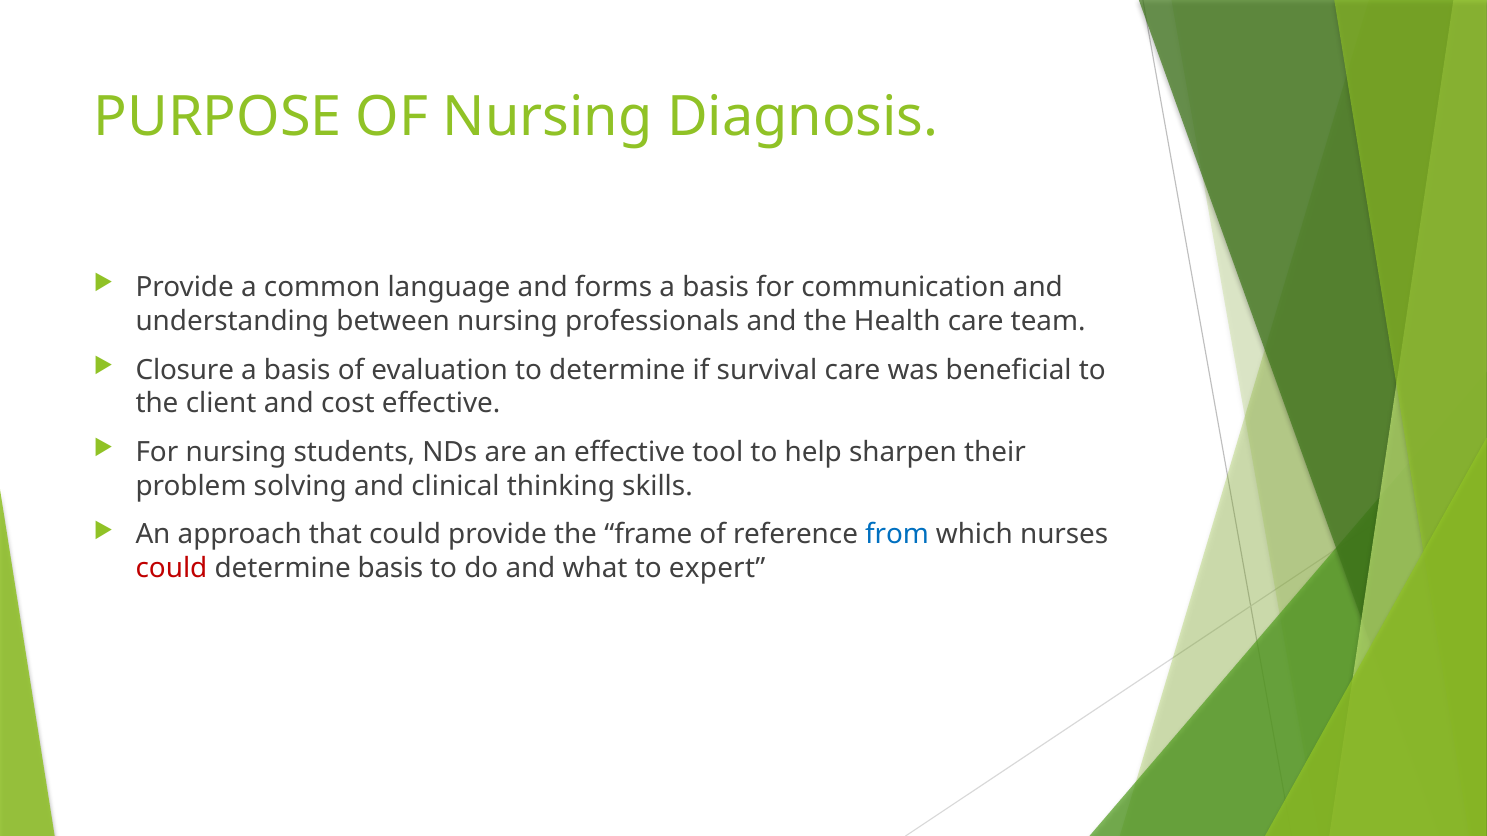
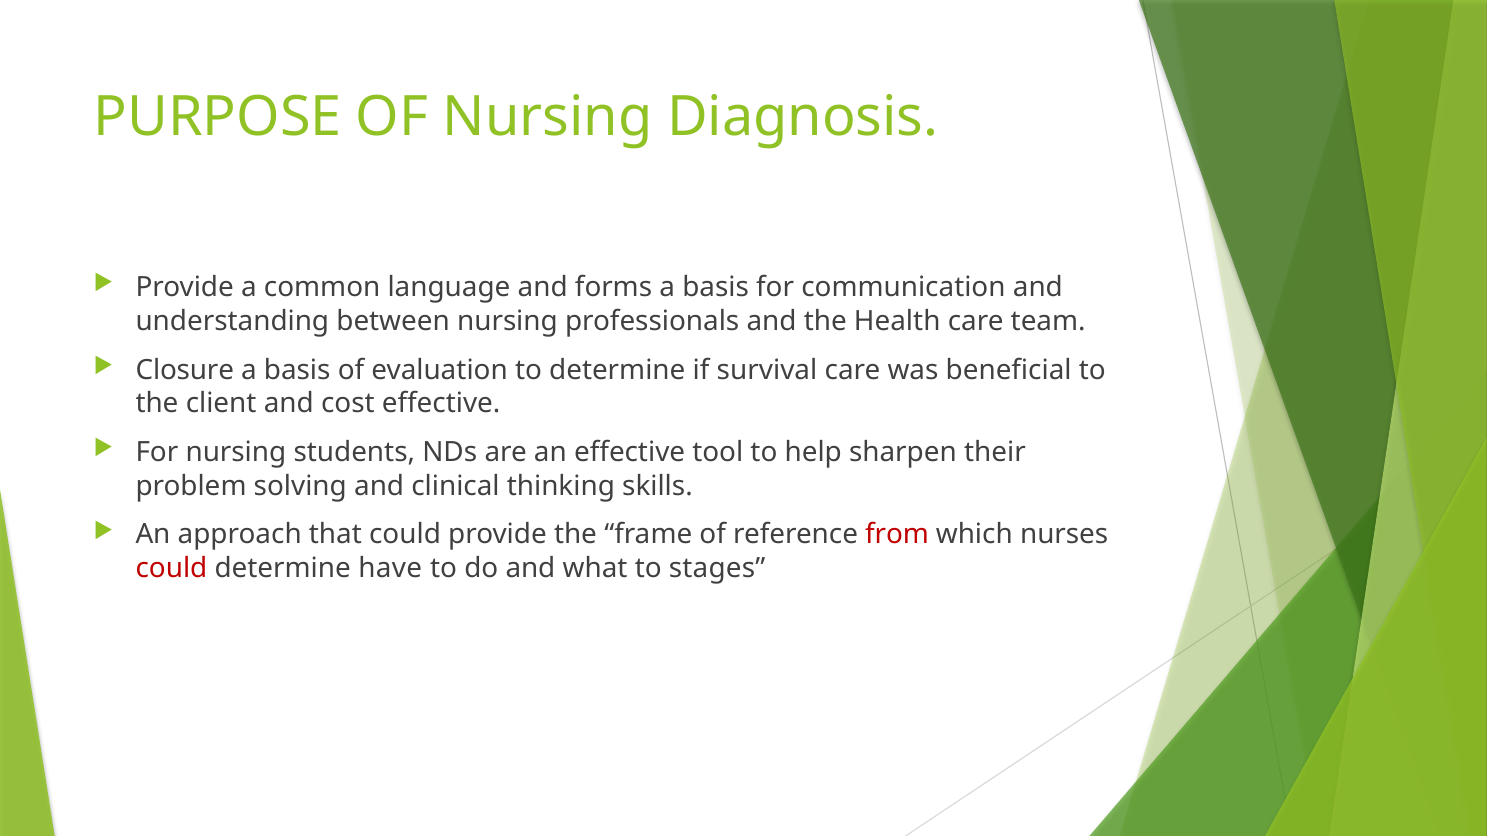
from colour: blue -> red (897, 535)
determine basis: basis -> have (390, 568)
expert: expert -> stages (717, 568)
